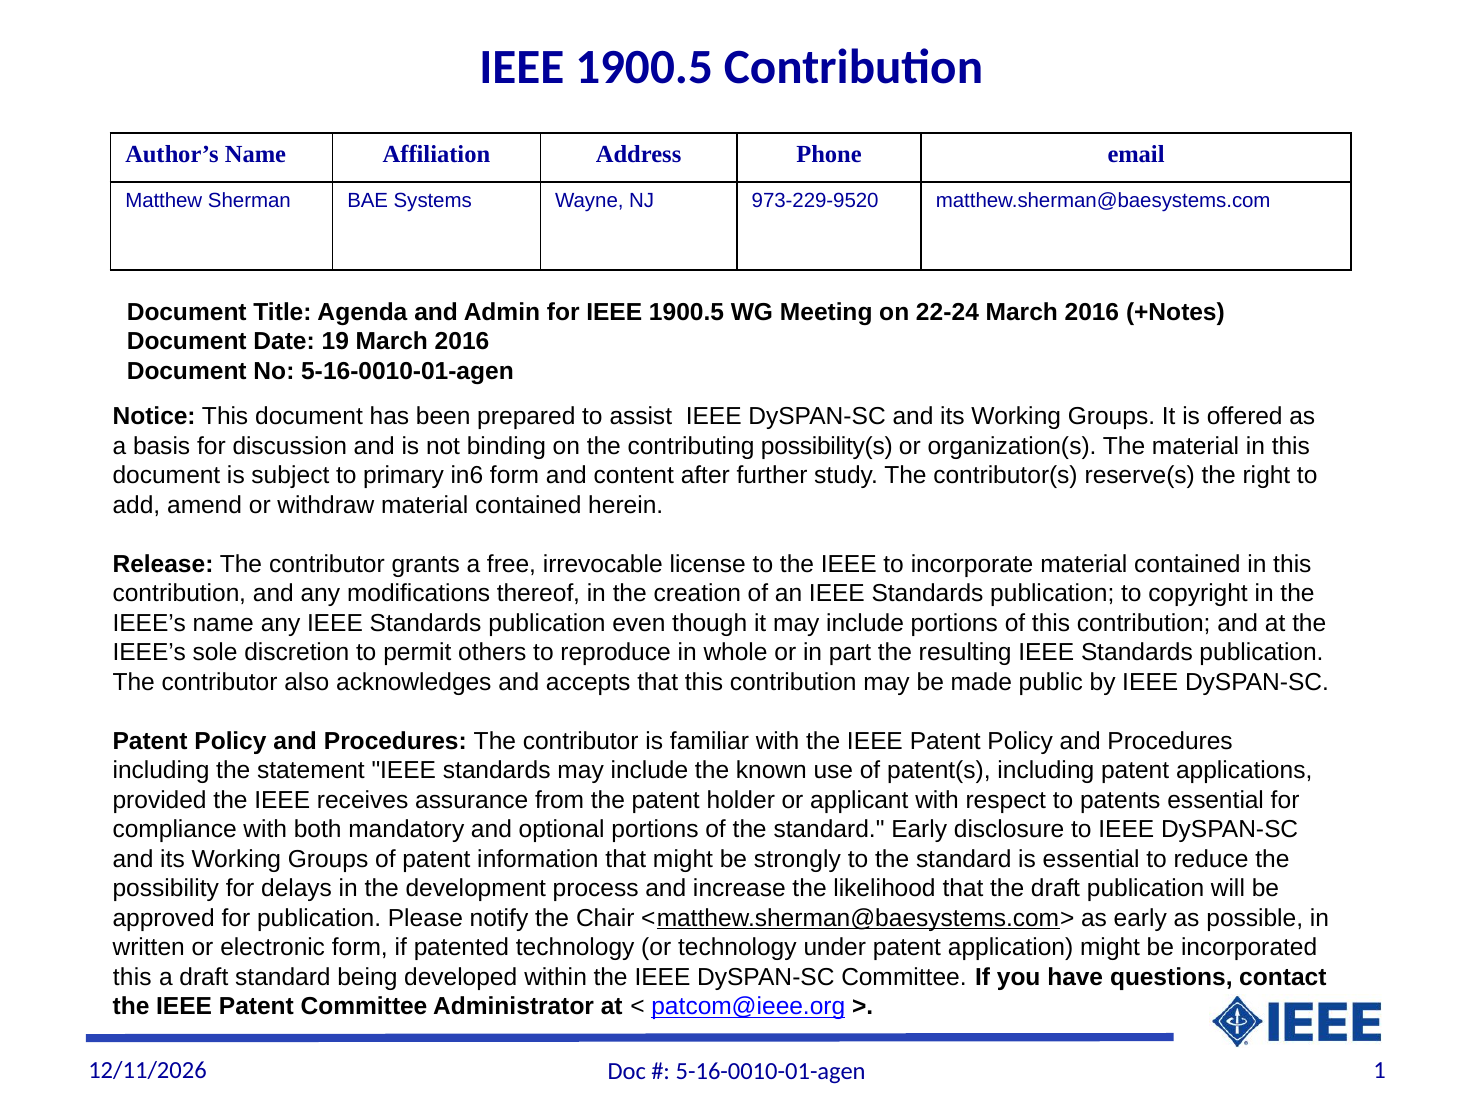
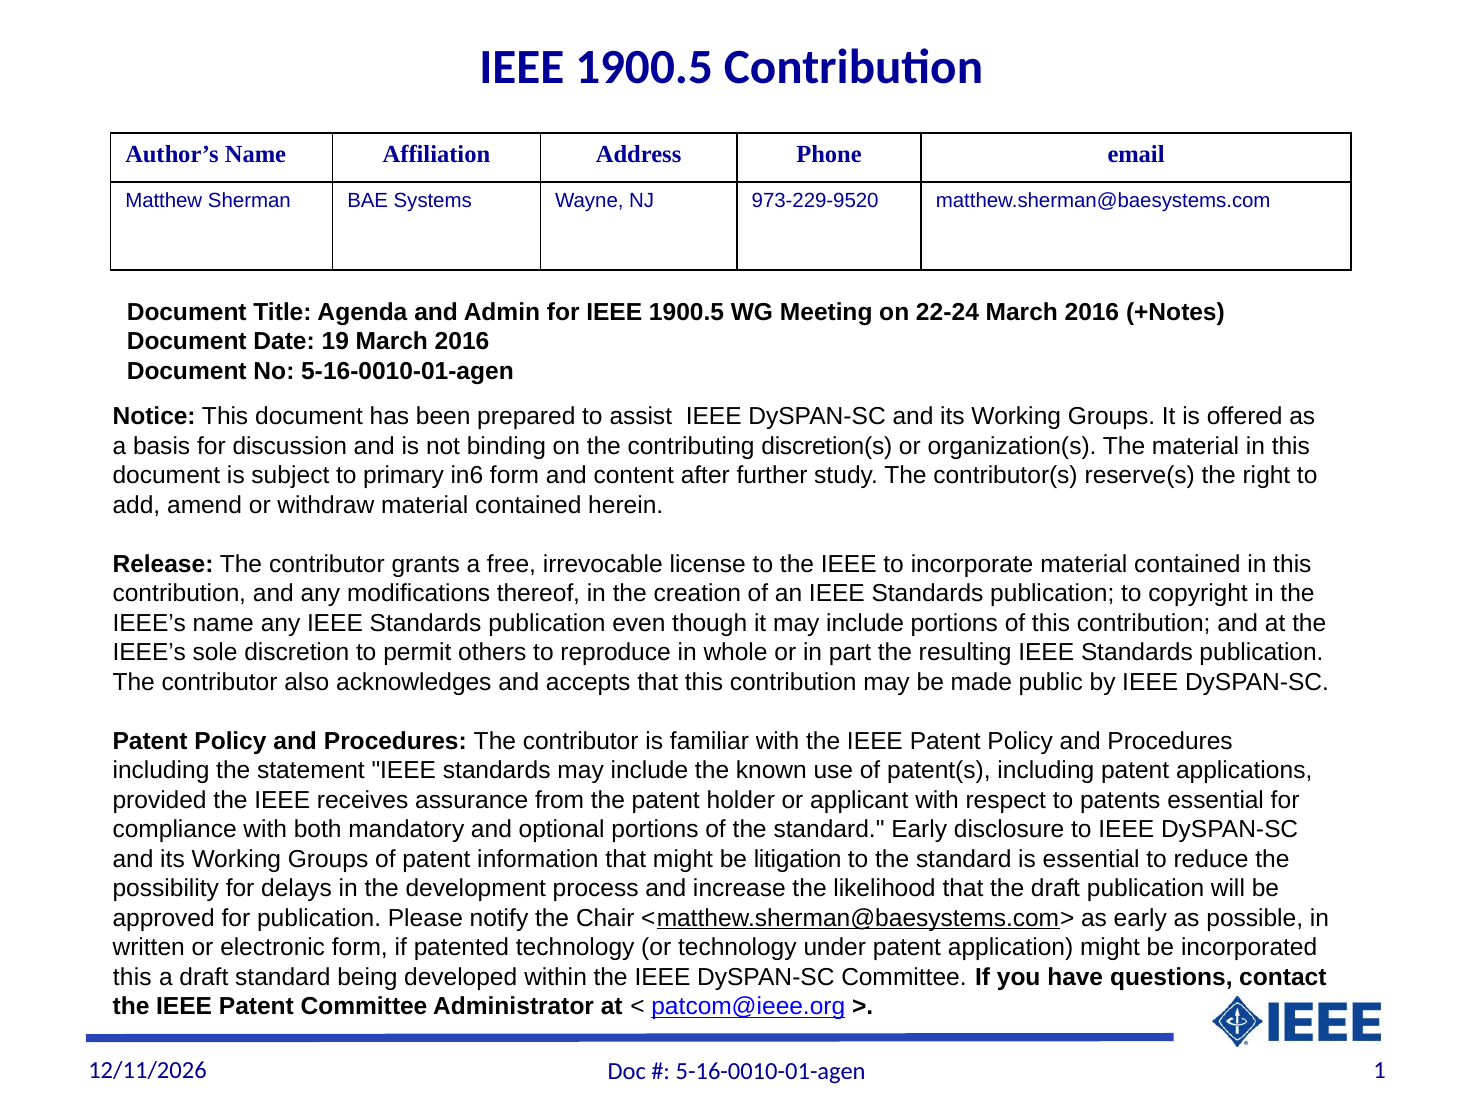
possibility(s: possibility(s -> discretion(s (827, 446)
strongly: strongly -> litigation (798, 859)
